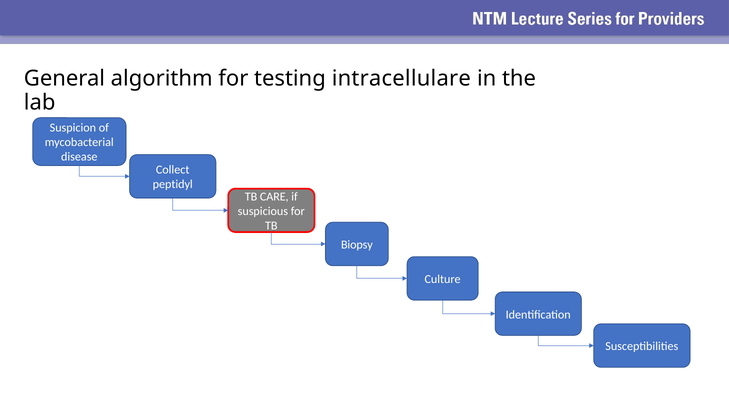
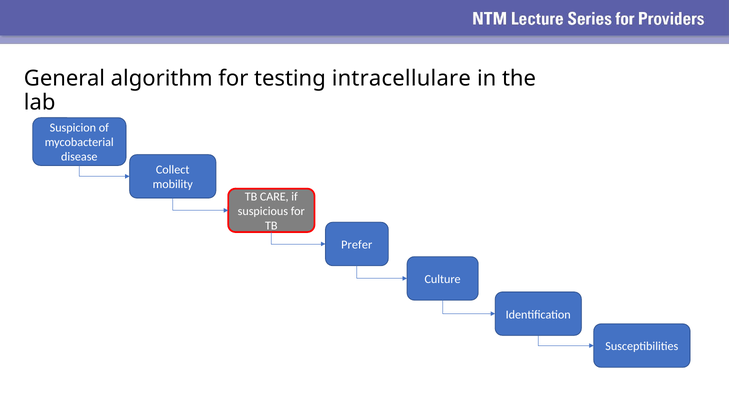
peptidyl: peptidyl -> mobility (173, 184)
Biopsy: Biopsy -> Prefer (357, 245)
